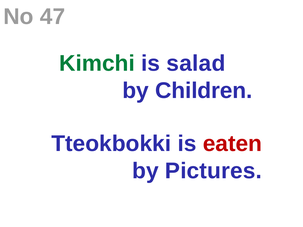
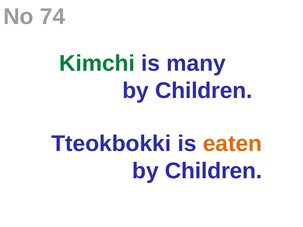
47: 47 -> 74 (53, 17)
salad: salad -> many (196, 64)
eaten colour: red -> orange (232, 144)
Pictures: Pictures -> Children (214, 171)
